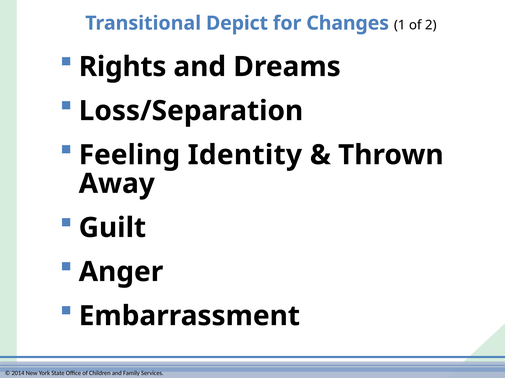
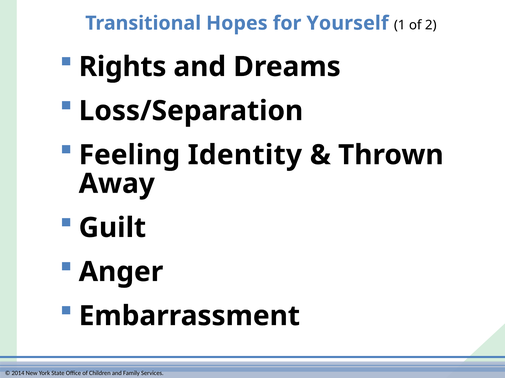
Depict: Depict -> Hopes (237, 23)
Changes: Changes -> Yourself (347, 23)
